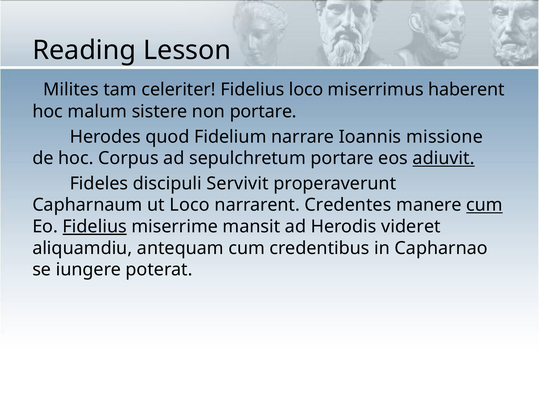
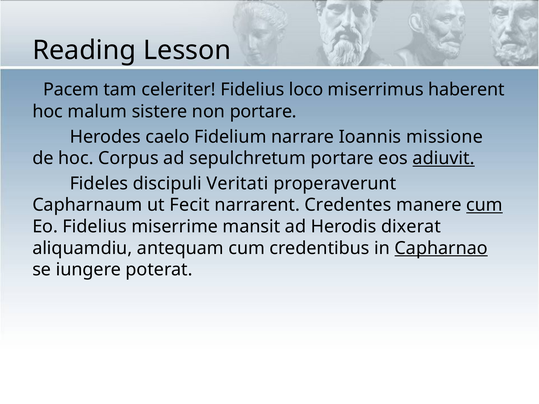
Milites: Milites -> Pacem (71, 90)
quod: quod -> caelo (168, 137)
Servivit: Servivit -> Veritati (238, 184)
ut Loco: Loco -> Fecit (190, 205)
Fidelius underline: present -> none (95, 227)
videret: videret -> dixerat (411, 227)
Capharnao underline: none -> present (441, 248)
